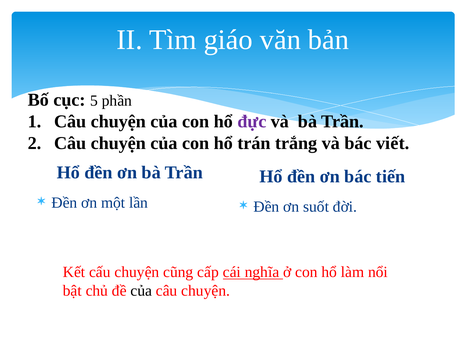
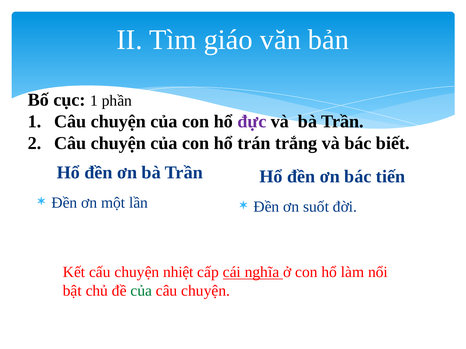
cục 5: 5 -> 1 (94, 101)
viết: viết -> biết (393, 143)
cũng: cũng -> nhiệt (178, 273)
của colour: black -> green (141, 291)
